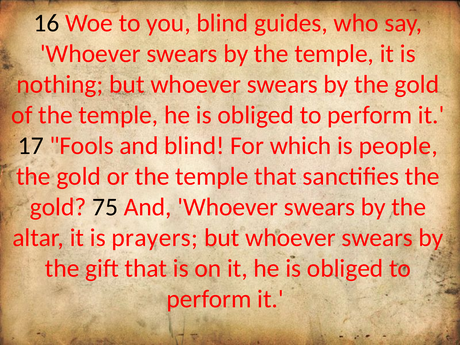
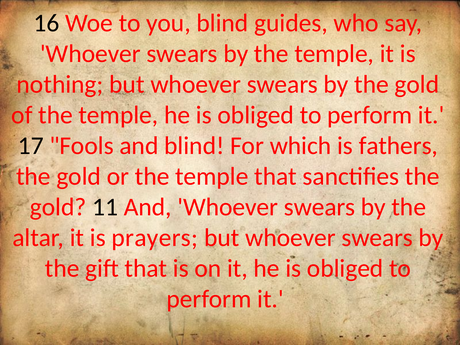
people: people -> fathers (398, 146)
75: 75 -> 11 (105, 207)
